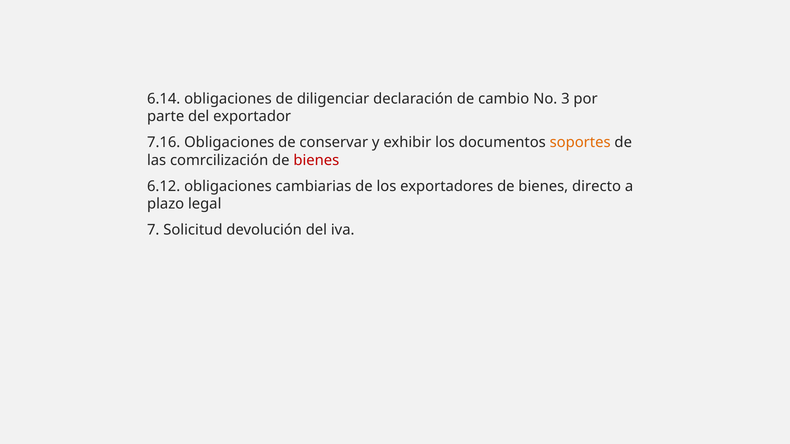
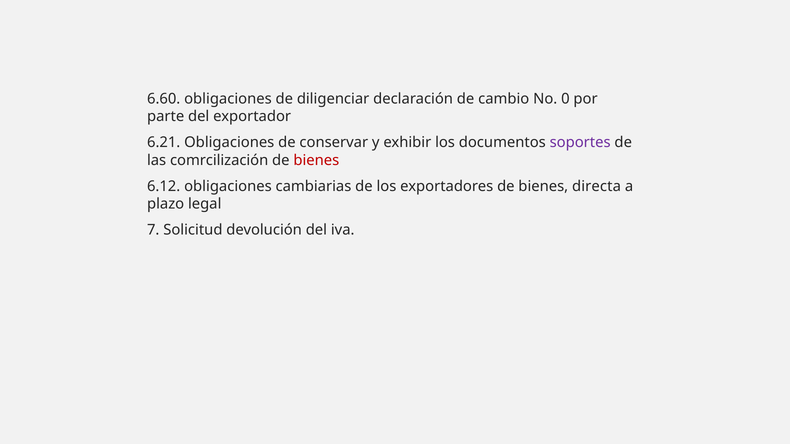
6.14: 6.14 -> 6.60 (164, 99)
3: 3 -> 0 (565, 99)
7.16: 7.16 -> 6.21 (164, 143)
soportes colour: orange -> purple (580, 143)
directo: directo -> directa (597, 186)
